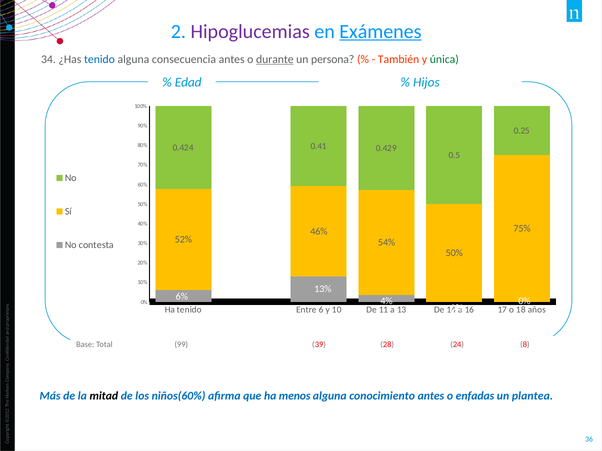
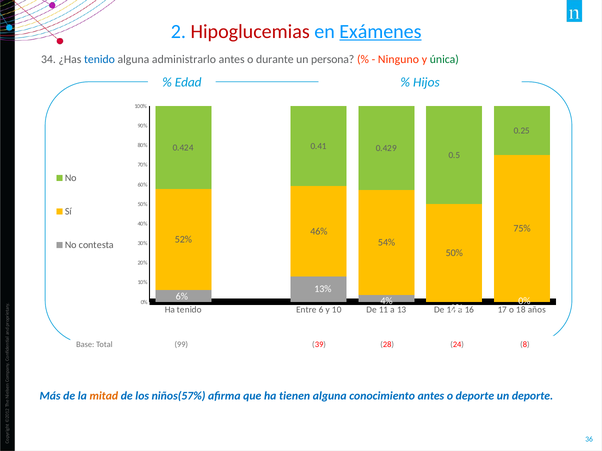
Hipoglucemias colour: purple -> red (250, 31)
consecuencia: consecuencia -> administrarlo (184, 59)
durante underline: present -> none (275, 59)
También: También -> Ninguno (398, 59)
mitad colour: black -> orange (104, 396)
niños(60%: niños(60% -> niños(57% (179, 396)
menos: menos -> tienen (295, 396)
o enfadas: enfadas -> deporte (475, 396)
un plantea: plantea -> deporte (533, 396)
